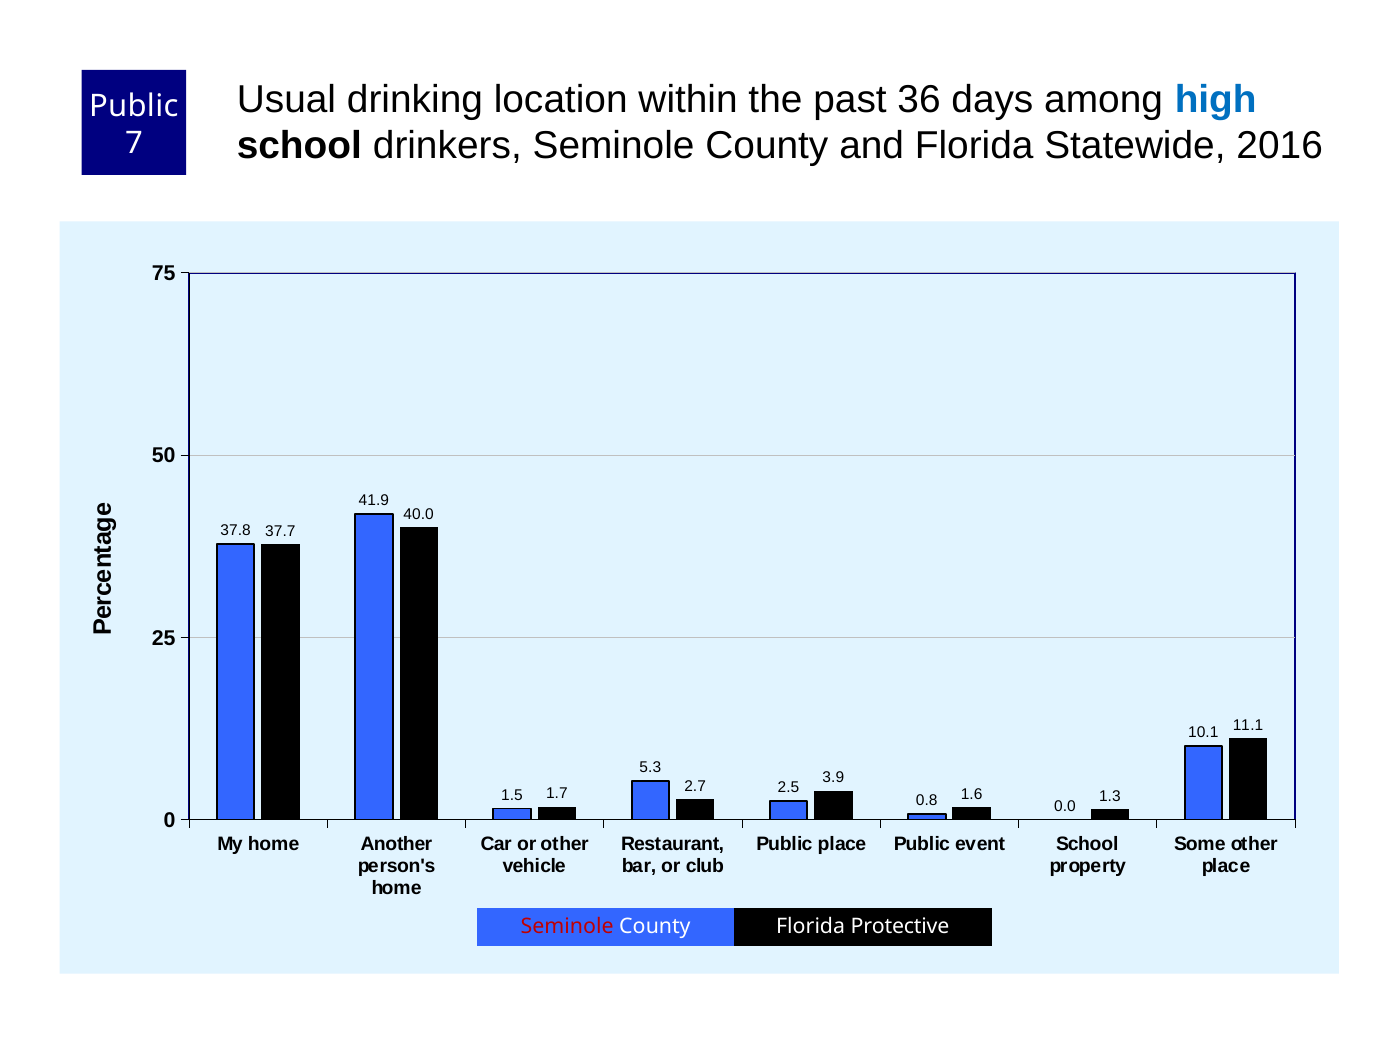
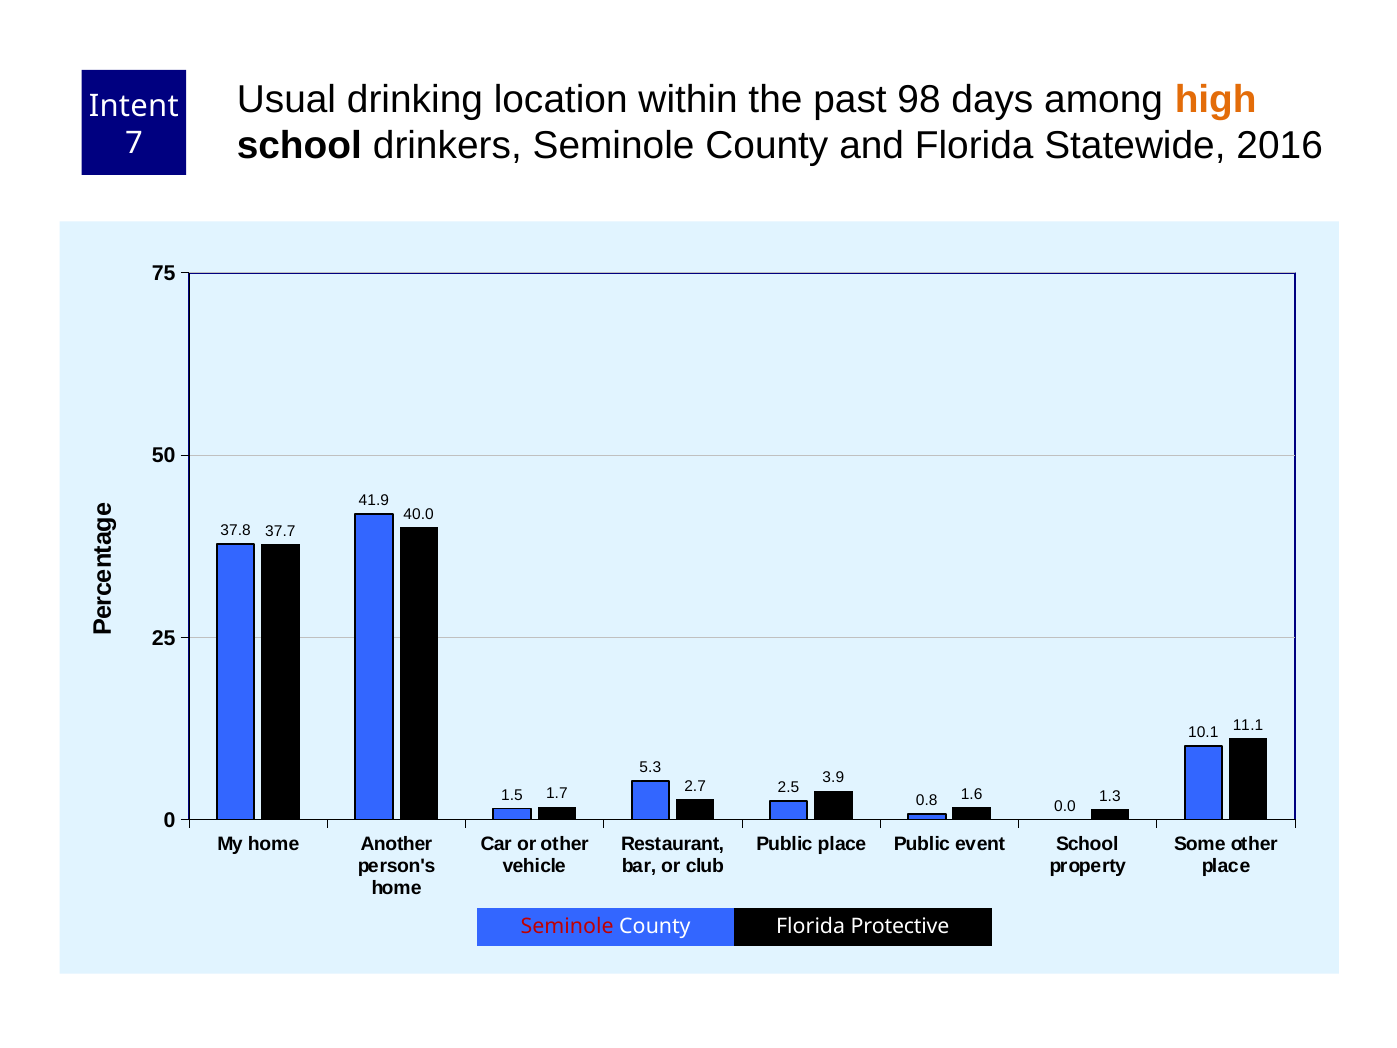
36: 36 -> 98 (919, 99)
high colour: blue -> orange (1216, 99)
Public: Public -> Intent (134, 106)
